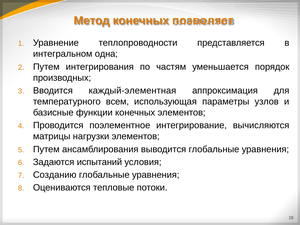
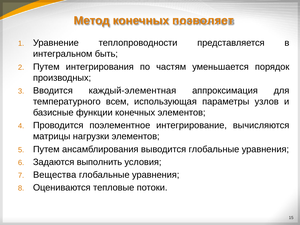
одна: одна -> быть (106, 54)
испытаний: испытаний -> выполнить (99, 162)
Созданию: Созданию -> Вещества (55, 175)
